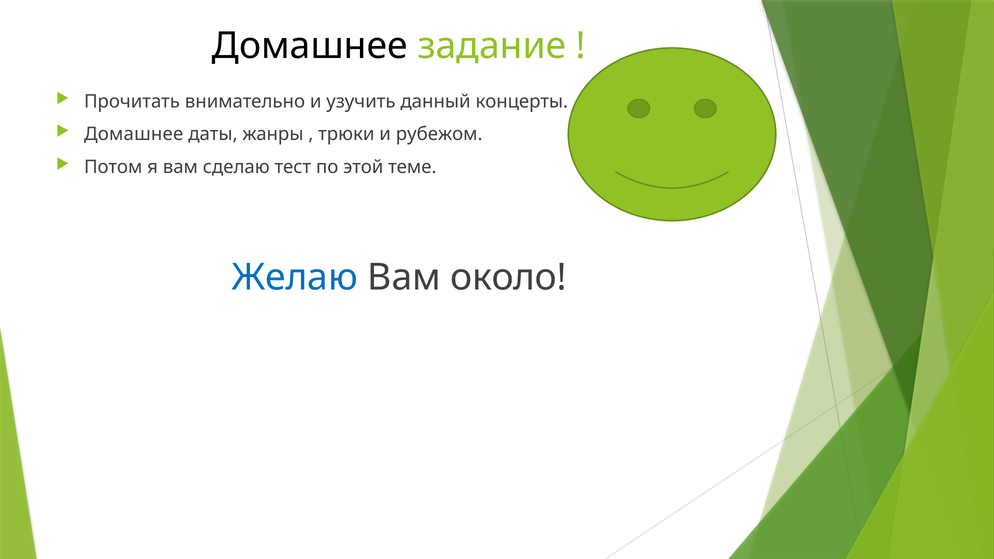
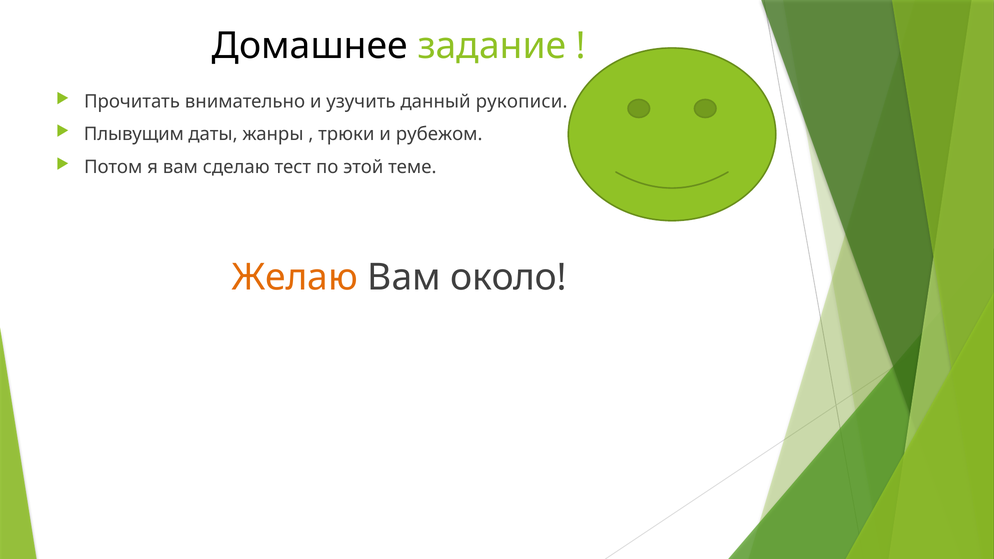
концерты: концерты -> рукописи (522, 102)
Домашнее: Домашнее -> Плывущим (134, 134)
Желаю colour: blue -> orange (295, 278)
